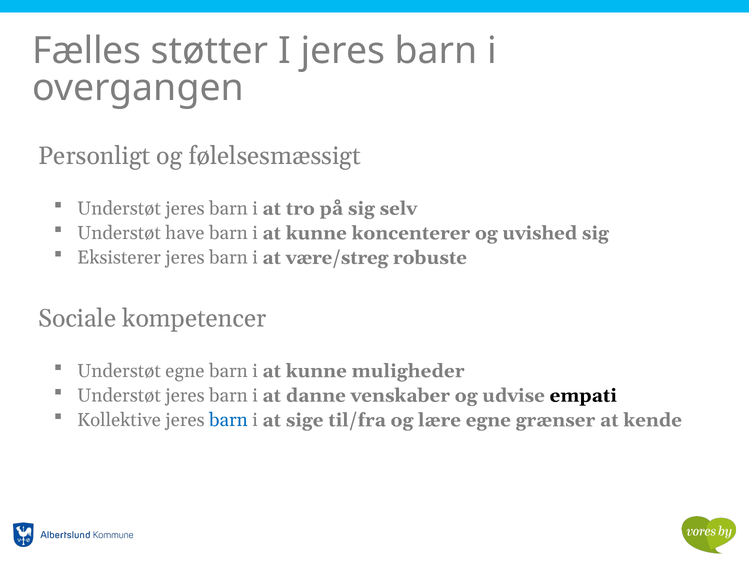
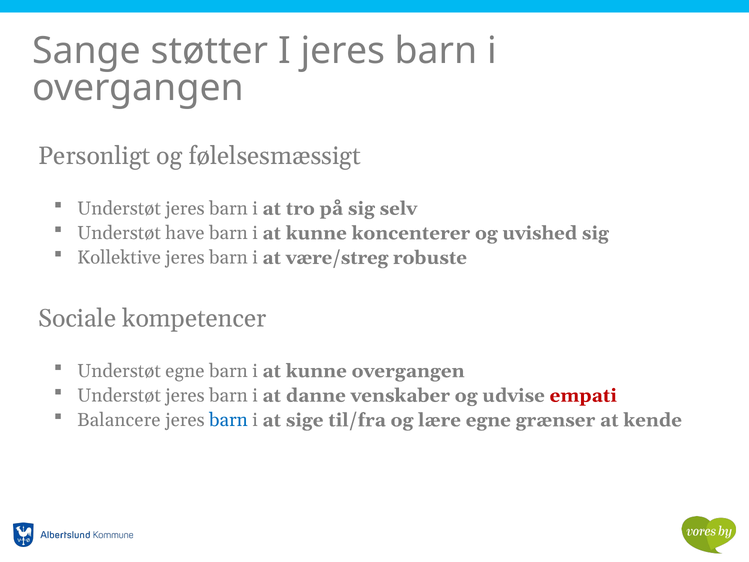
Fælles: Fælles -> Sange (87, 51)
Eksisterer: Eksisterer -> Kollektive (119, 258)
kunne muligheder: muligheder -> overgangen (408, 371)
empati colour: black -> red (583, 395)
Kollektive: Kollektive -> Balancere (119, 420)
